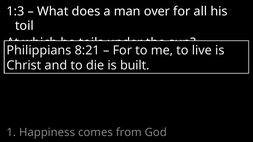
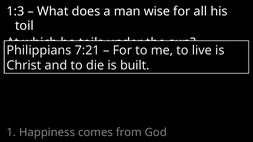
over: over -> wise (157, 11)
8:21: 8:21 -> 7:21 (87, 50)
